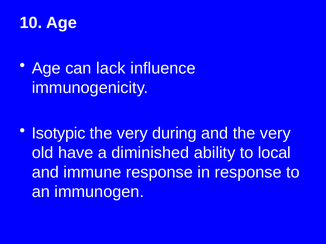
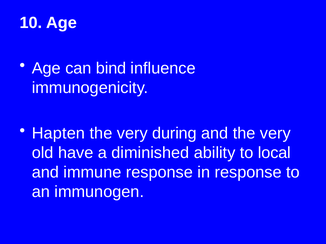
lack: lack -> bind (111, 68)
Isotypic: Isotypic -> Hapten (58, 134)
